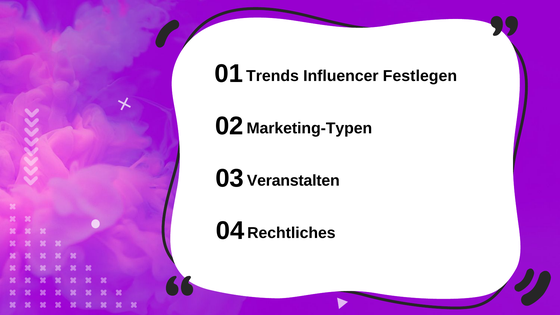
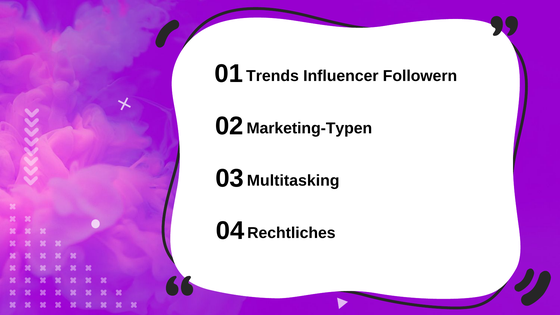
Festlegen: Festlegen -> Followern (420, 76)
Veranstalten: Veranstalten -> Multitasking (293, 181)
